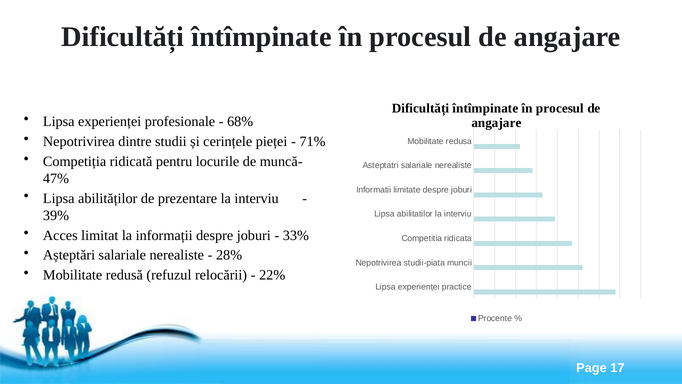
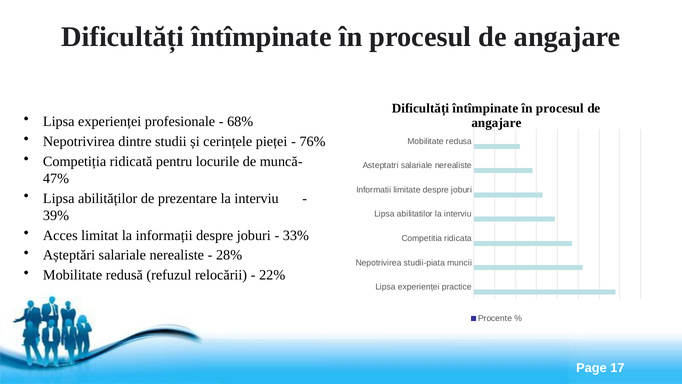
71%: 71% -> 76% (313, 141)
